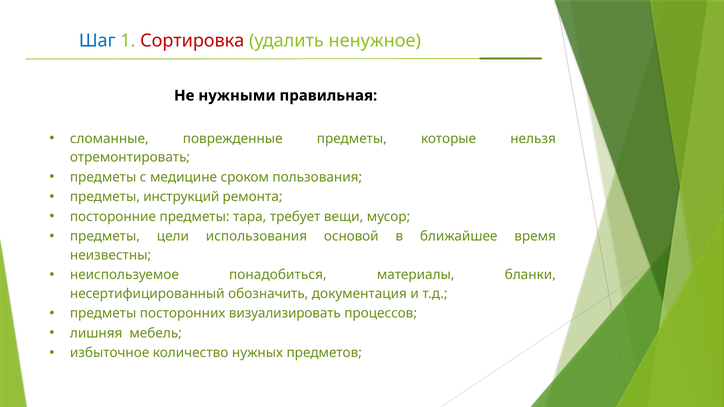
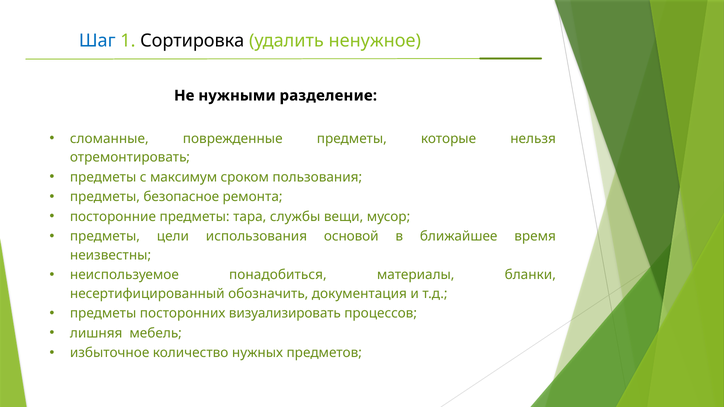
Сортировка colour: red -> black (192, 41)
правильная: правильная -> разделение (328, 96)
медицине: медицине -> максимум (184, 177)
инструкций: инструкций -> безопасное (181, 197)
требует: требует -> службы (295, 217)
